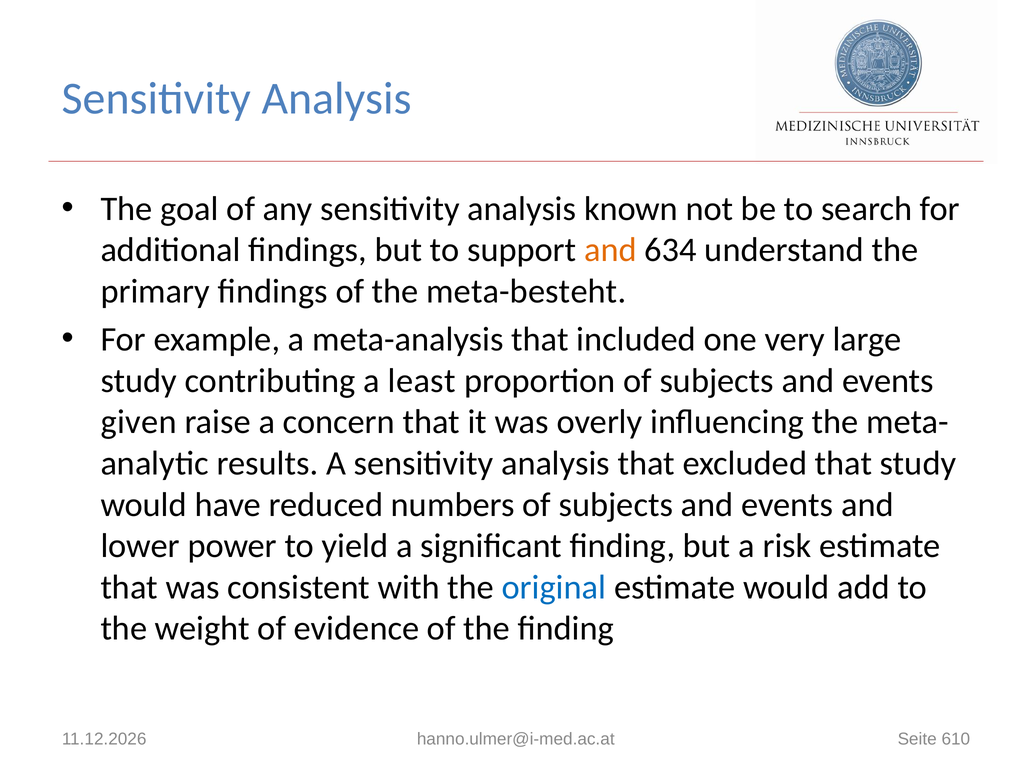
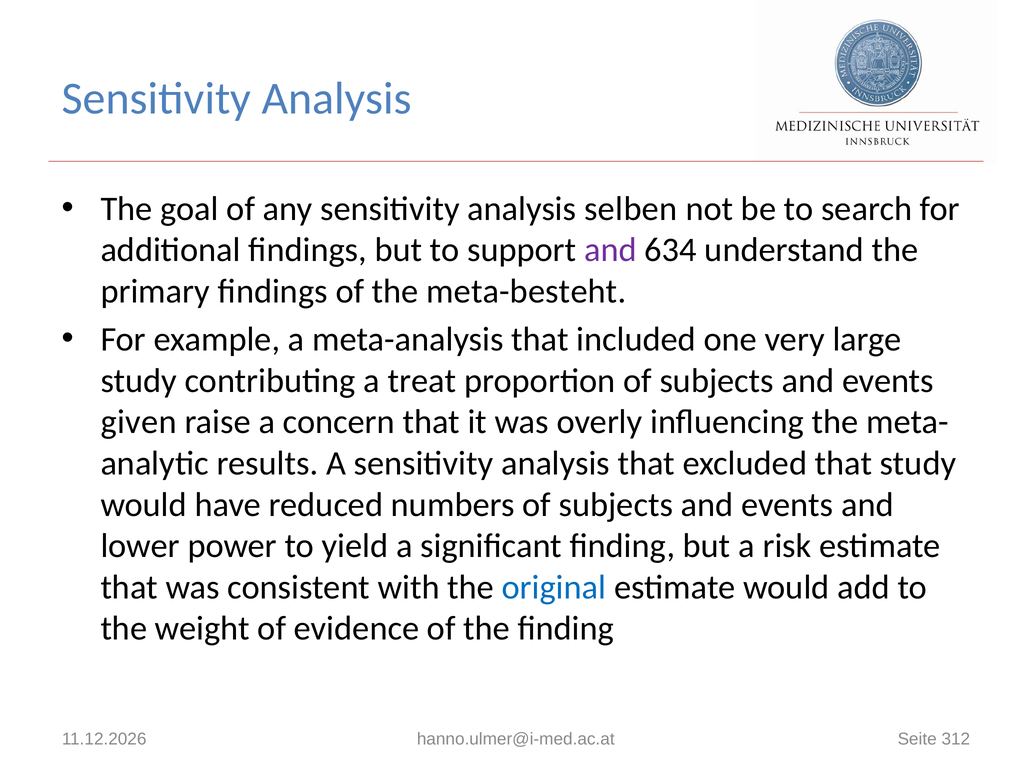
known: known -> selben (631, 209)
and colour: orange -> purple (610, 250)
least: least -> treat (422, 381)
610: 610 -> 312 (956, 739)
